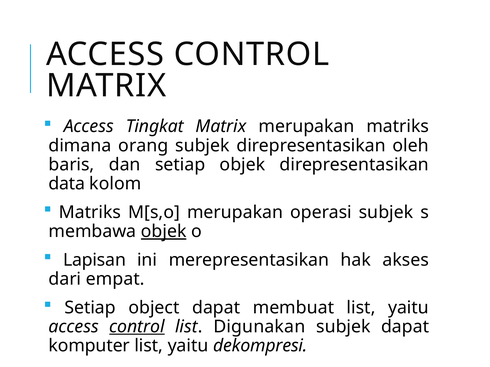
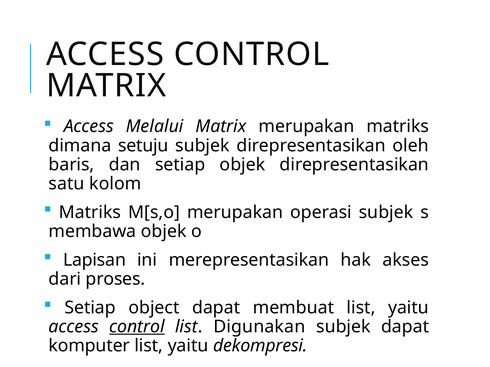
Tingkat: Tingkat -> Melalui (155, 127)
orang: orang -> setuju (143, 146)
data: data -> satu (67, 184)
objek underline: present -> none (164, 232)
empat: empat -> proses (115, 279)
